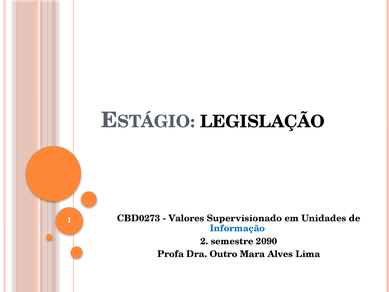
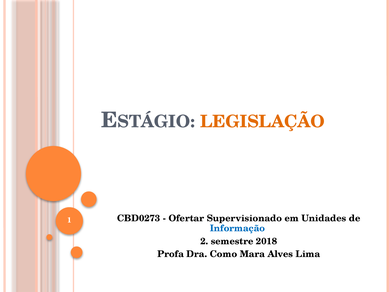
LEGISLAÇÃO colour: black -> orange (262, 122)
Valores: Valores -> Ofertar (186, 218)
2090: 2090 -> 2018 (267, 241)
Outro: Outro -> Como (223, 254)
